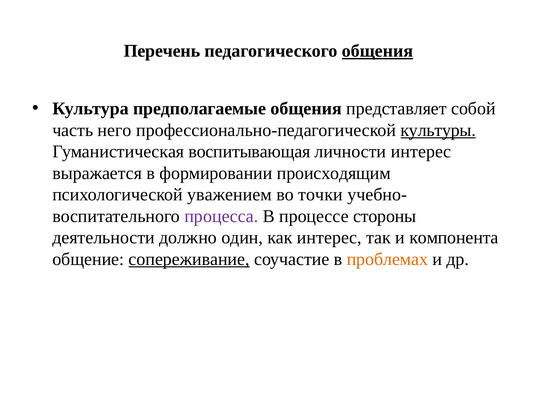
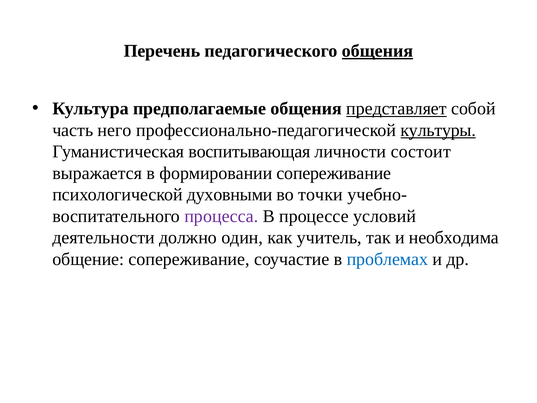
представляет underline: none -> present (396, 109)
личности интерес: интерес -> состоит (421, 152)
формировании происходящим: происходящим -> сопереживание (334, 173)
уважением: уважением -> духовными (230, 195)
стороны: стороны -> условий (385, 216)
как интерес: интерес -> учитель (329, 238)
компонента: компонента -> необходима (454, 238)
сопереживание underline: present -> none (189, 259)
проблемах colour: orange -> blue (387, 259)
